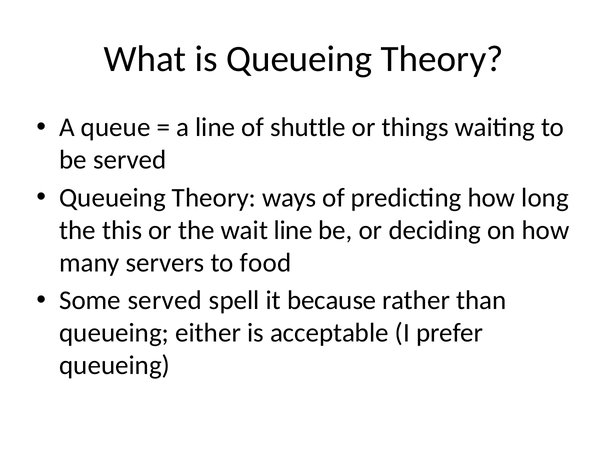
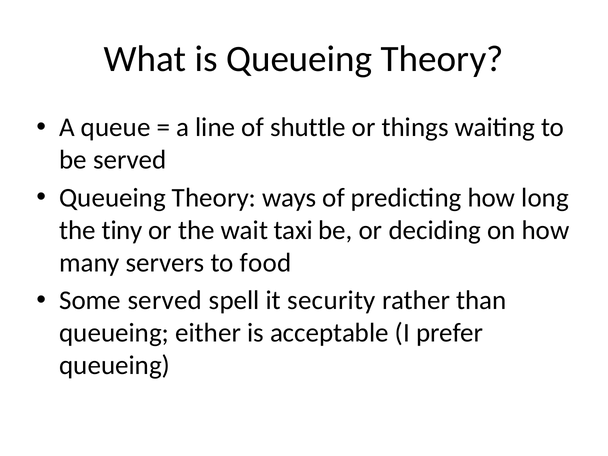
this: this -> tiny (122, 230)
wait line: line -> taxi (293, 230)
because: because -> security (332, 301)
